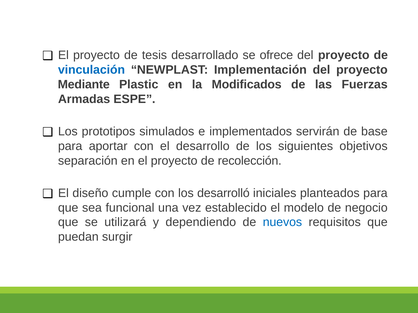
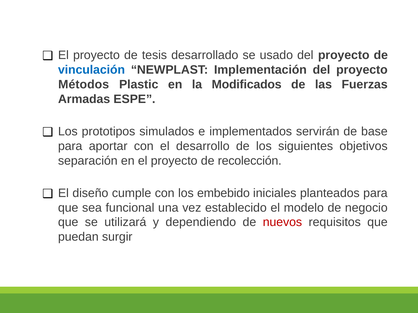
ofrece: ofrece -> usado (276, 55)
Mediante: Mediante -> Métodos (84, 85)
desarrolló: desarrolló -> embebido (223, 193)
nuevos colour: blue -> red (282, 223)
